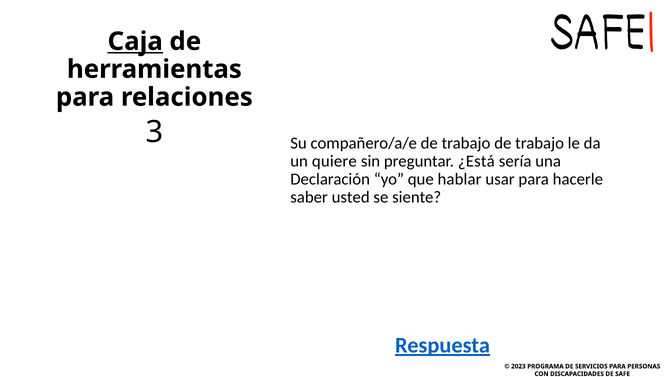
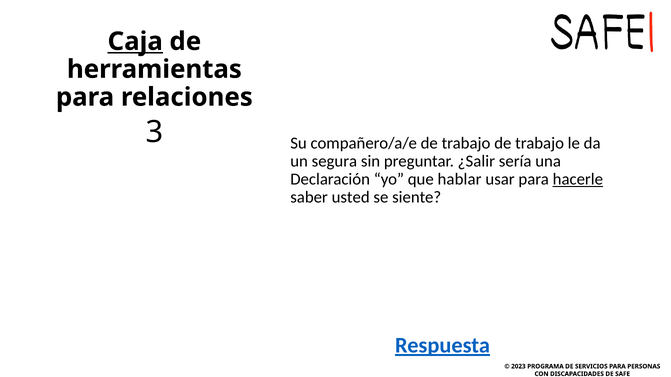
quiere: quiere -> segura (334, 161)
¿Está: ¿Está -> ¿Salir (476, 161)
hacerle underline: none -> present (578, 179)
